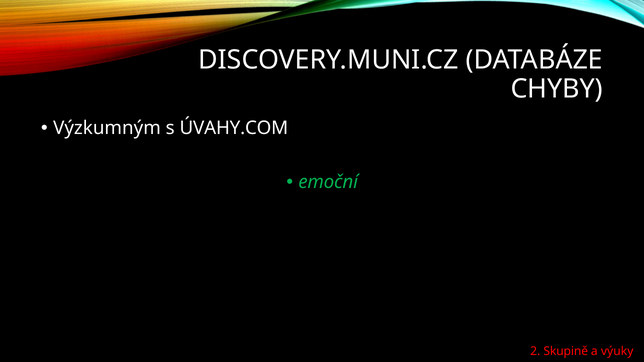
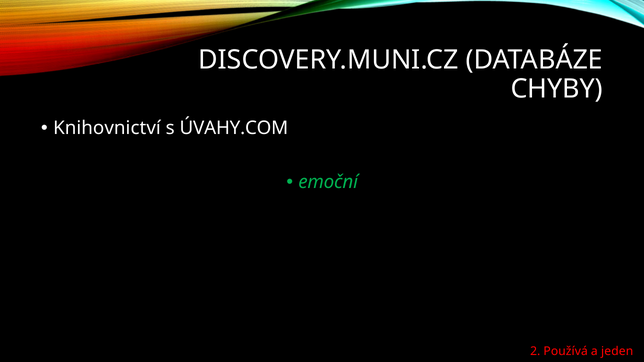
Výzkumným: Výzkumným -> Knihovnictví (107, 128)
Skupině: Skupině -> Používá (566, 351)
výuky: výuky -> jeden (617, 351)
